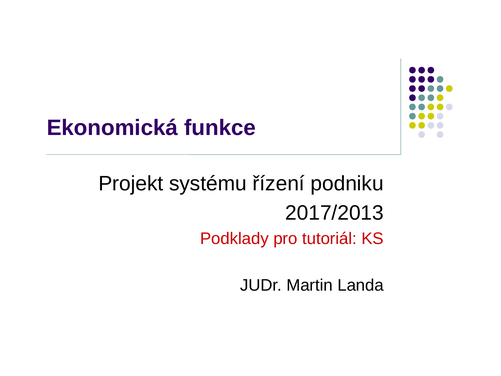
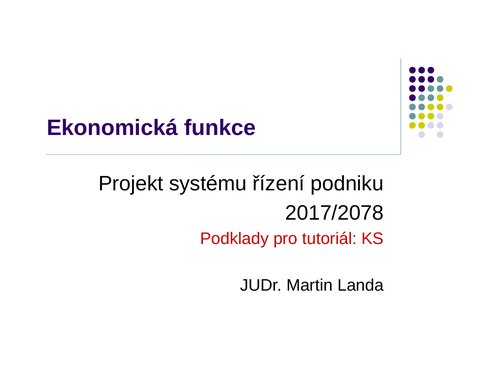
2017/2013: 2017/2013 -> 2017/2078 (335, 213)
